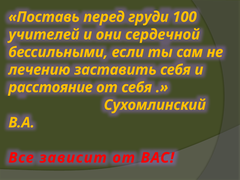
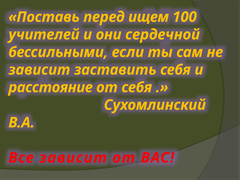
груди: груди -> ищем (149, 17)
лечению: лечению -> зависит (39, 70)
